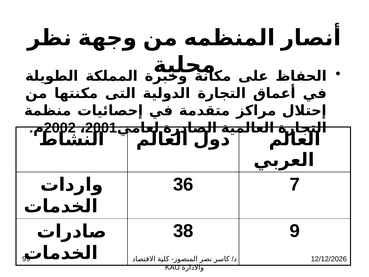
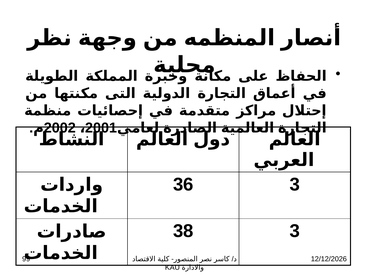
36 7: 7 -> 3 (295, 184)
38 9: 9 -> 3 (295, 231)
